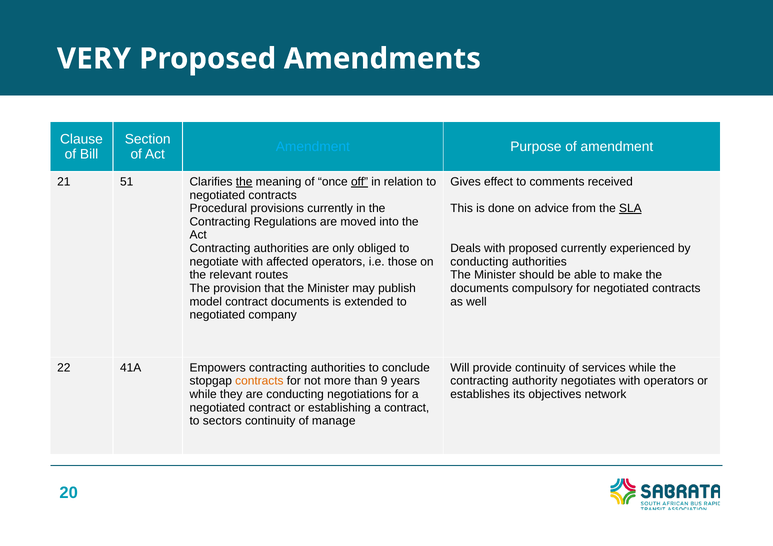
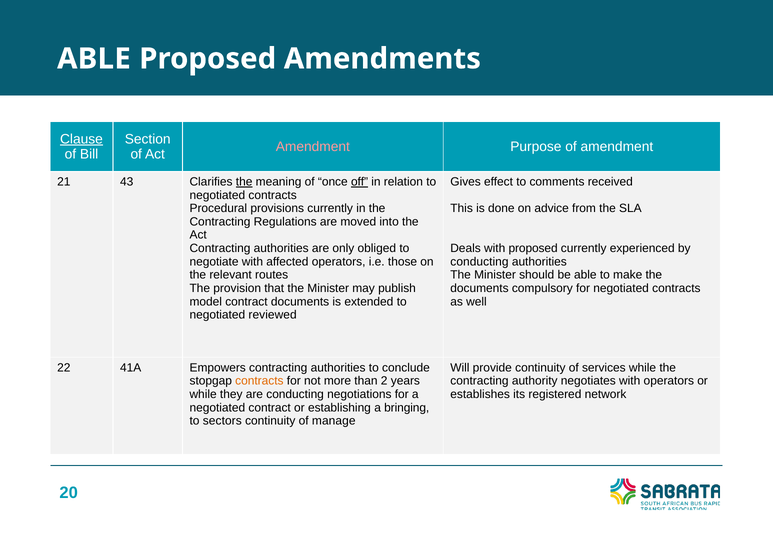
VERY: VERY -> ABLE (94, 59)
Clause underline: none -> present (81, 139)
Amendment colour: light blue -> pink (313, 147)
51: 51 -> 43 (127, 182)
SLA underline: present -> none (630, 209)
company: company -> reviewed (273, 315)
9: 9 -> 2 (384, 381)
objectives: objectives -> registered (555, 395)
a contract: contract -> bringing (407, 408)
